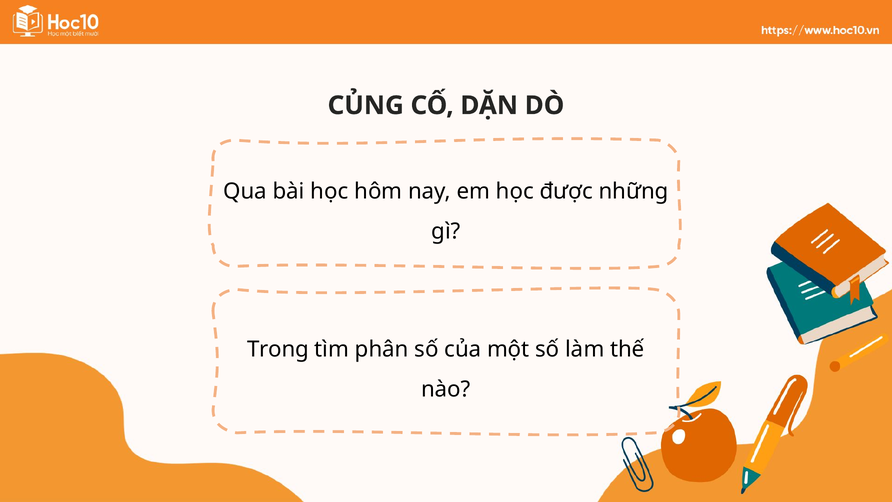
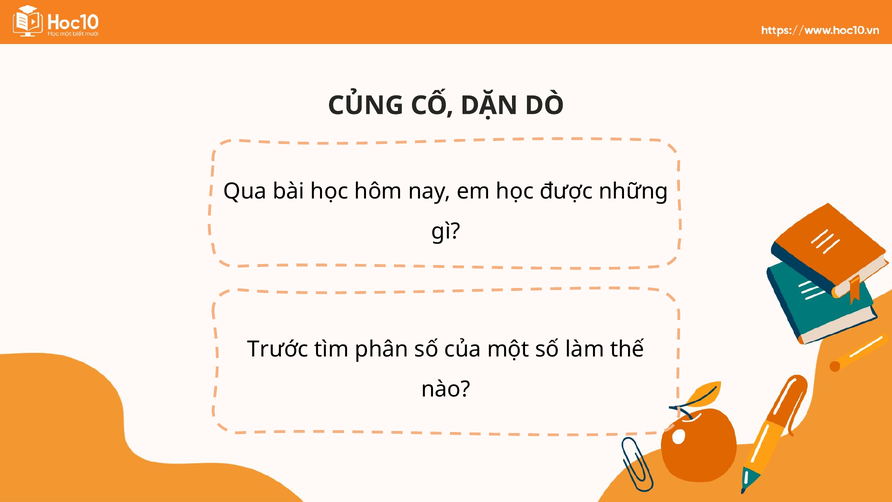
Trong: Trong -> Trước (278, 349)
